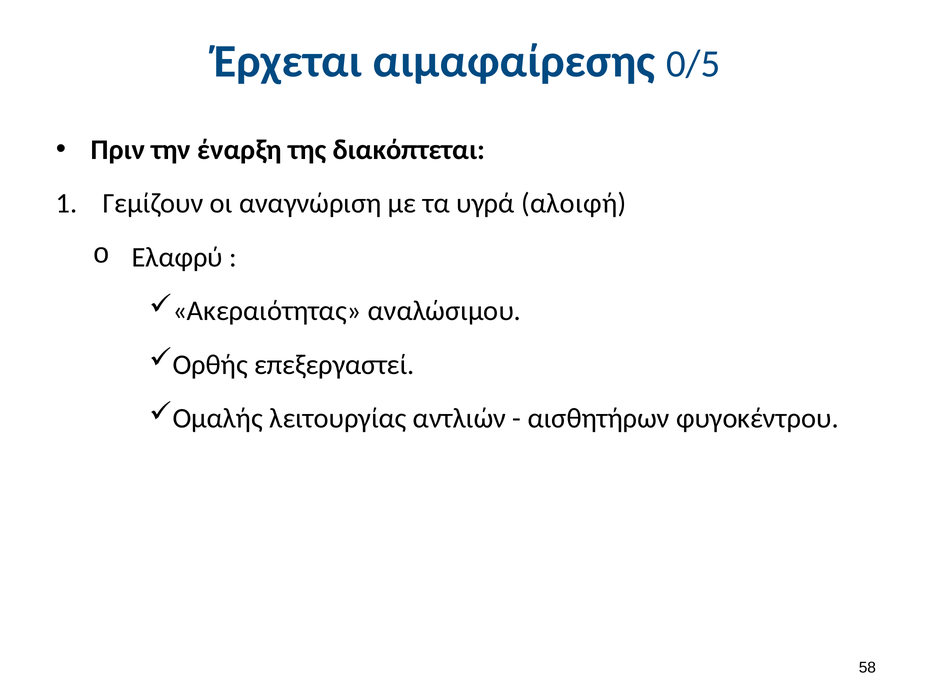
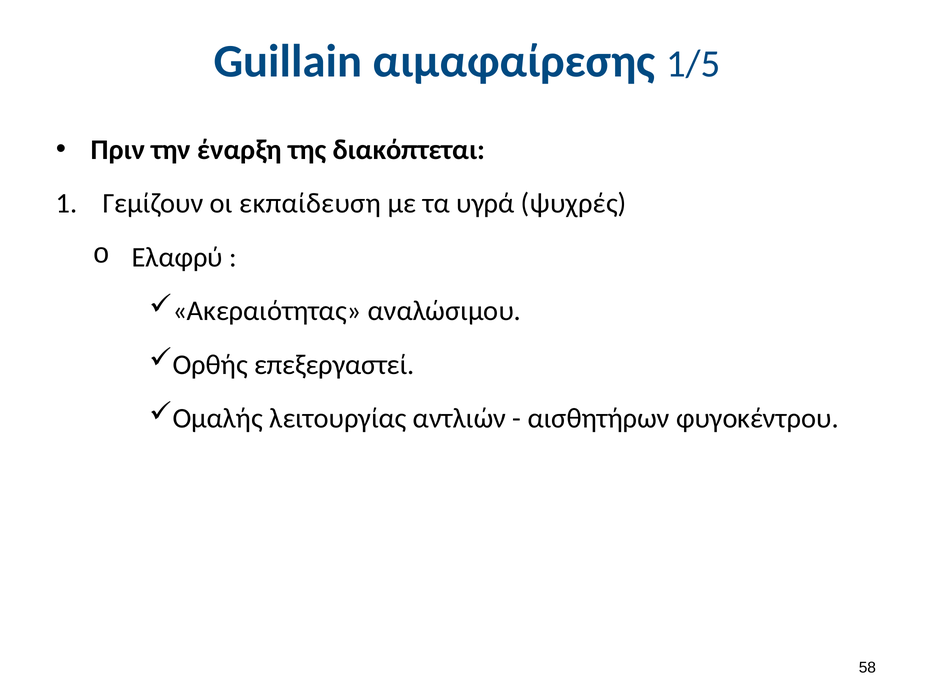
Έρχεται: Έρχεται -> Guillain (288, 61)
0/5: 0/5 -> 1/5 (693, 64)
αναγνώριση: αναγνώριση -> εκπαίδευση (310, 203)
αλοιφή: αλοιφή -> ψυχρές (574, 203)
